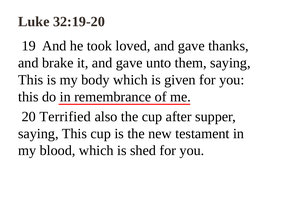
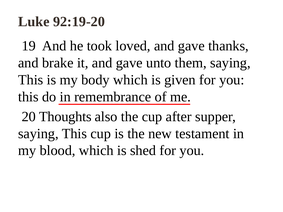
32:19-20: 32:19-20 -> 92:19-20 (79, 22)
Terrified: Terrified -> Thoughts (65, 117)
